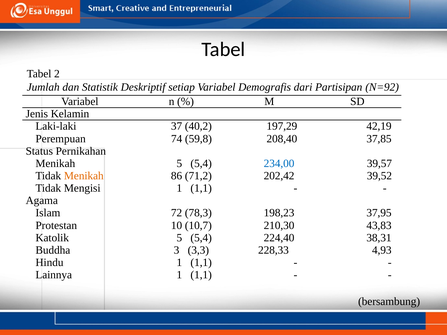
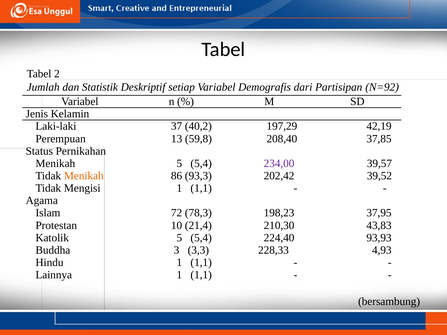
74: 74 -> 13 (177, 139)
234,00 colour: blue -> purple (279, 164)
71,2: 71,2 -> 93,3 (198, 176)
10,7: 10,7 -> 21,4 (198, 225)
38,31: 38,31 -> 93,93 (379, 238)
